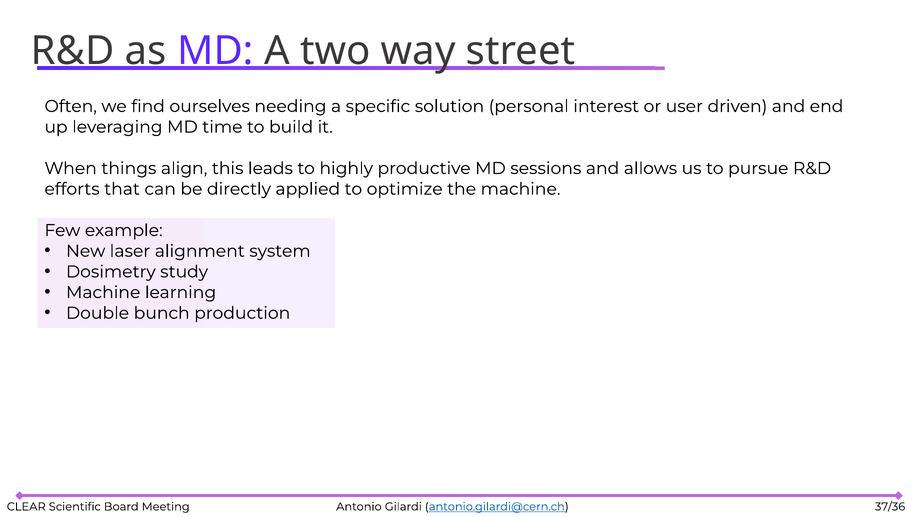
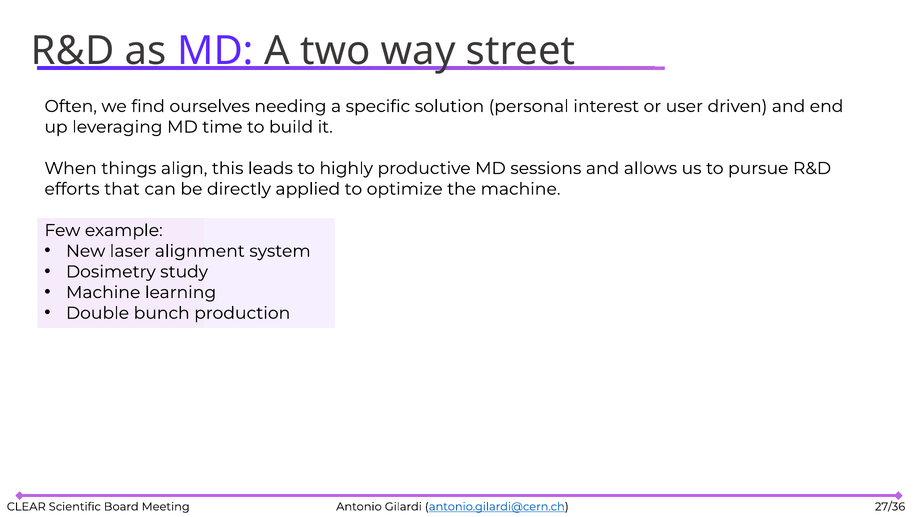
37/36: 37/36 -> 27/36 (890, 506)
